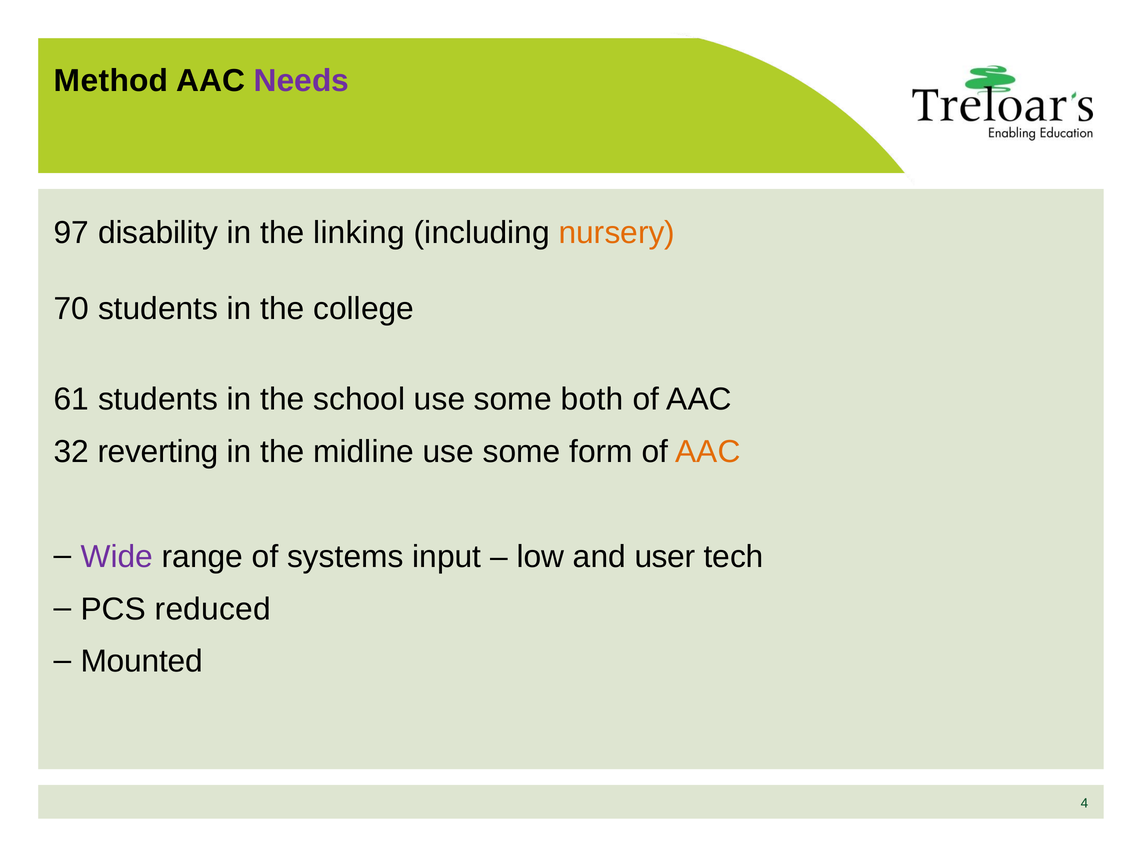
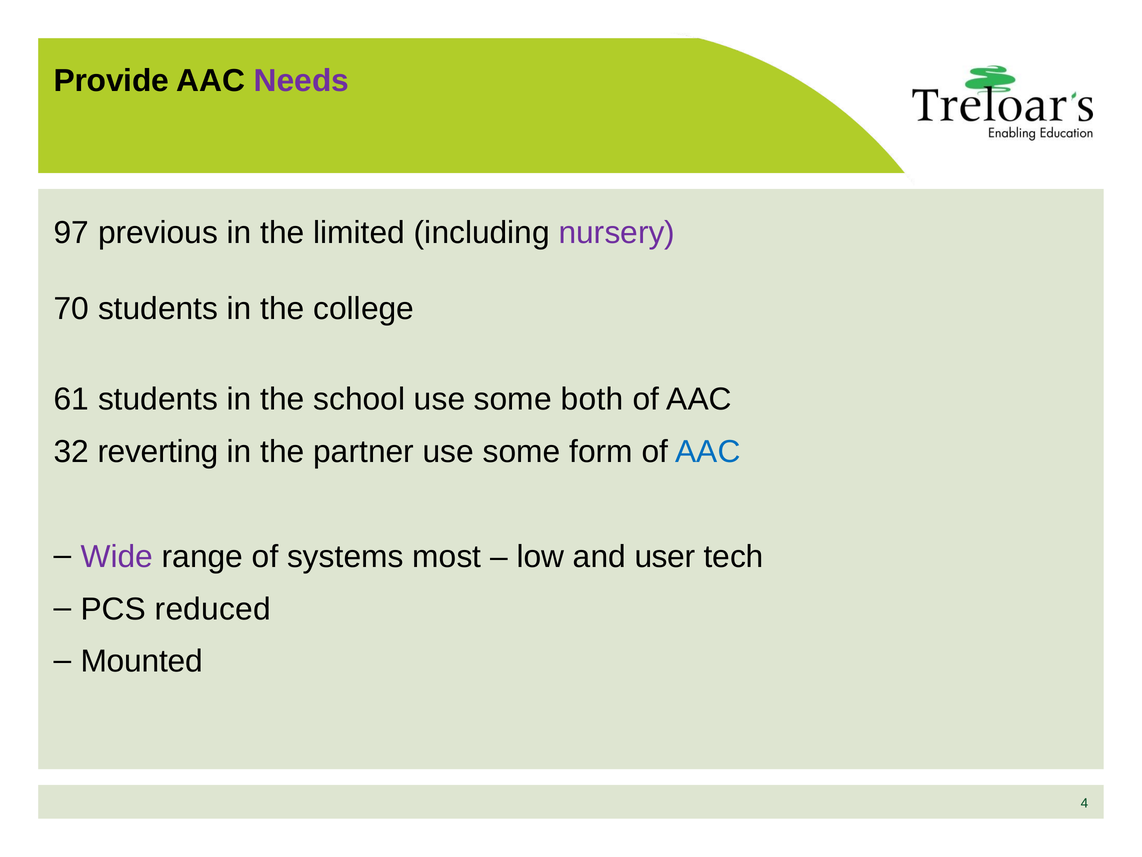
Method: Method -> Provide (111, 81)
disability: disability -> previous (158, 233)
linking: linking -> limited (359, 233)
nursery colour: orange -> purple (617, 233)
midline: midline -> partner (364, 452)
AAC colour: orange -> blue (708, 452)
input: input -> most (447, 556)
